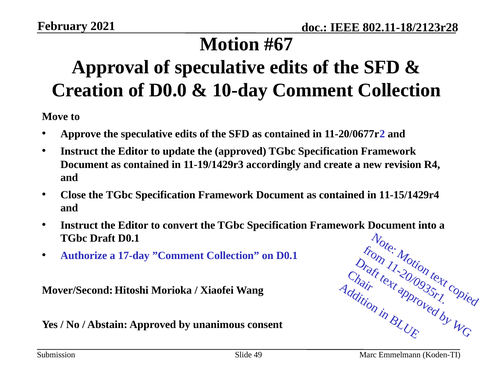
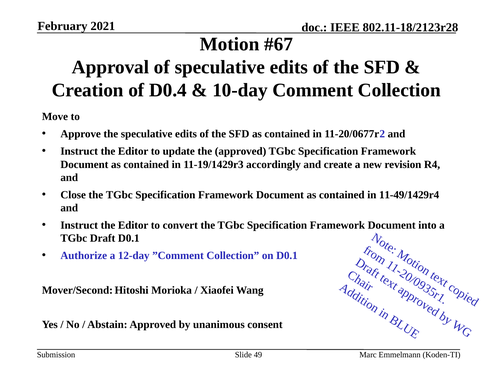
D0.0: D0.0 -> D0.4 (168, 90)
11-15/1429r4: 11-15/1429r4 -> 11-49/1429r4 (409, 195)
17-day: 17-day -> 12-day (134, 255)
